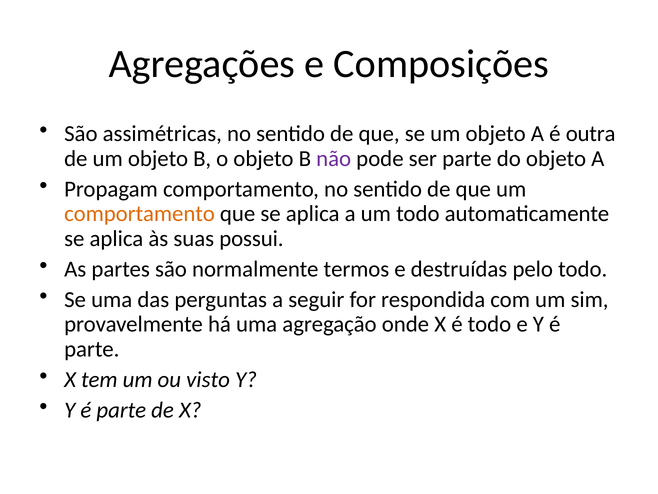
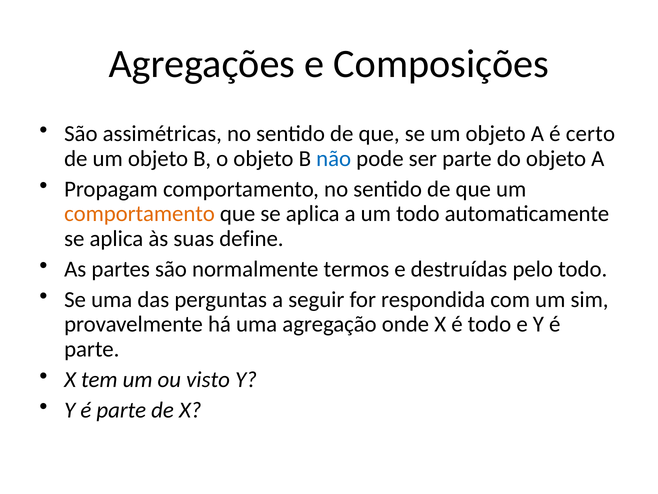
outra: outra -> certo (590, 134)
não colour: purple -> blue (334, 158)
possui: possui -> define (251, 238)
